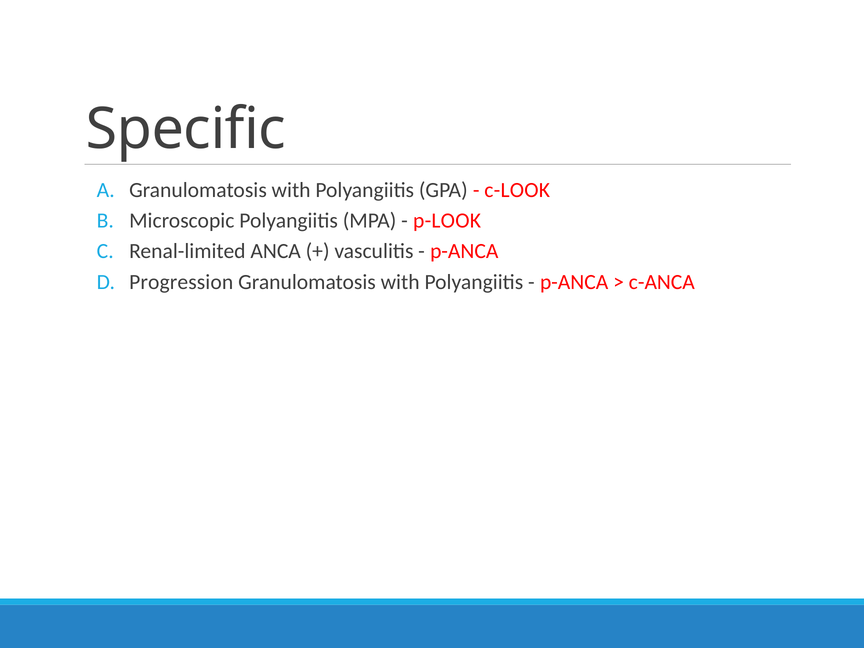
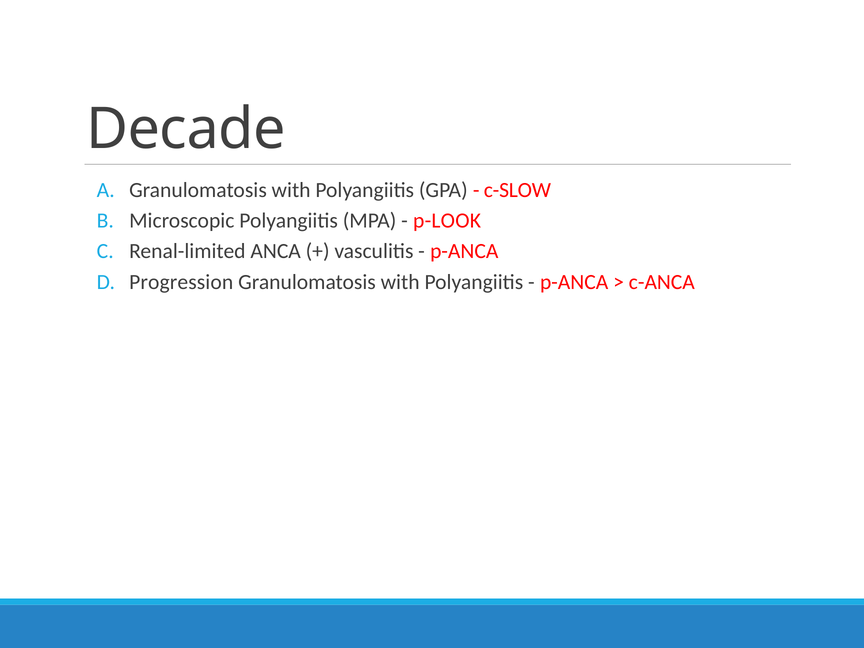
Specific: Specific -> Decade (186, 129)
c-LOOK: c-LOOK -> c-SLOW (517, 190)
